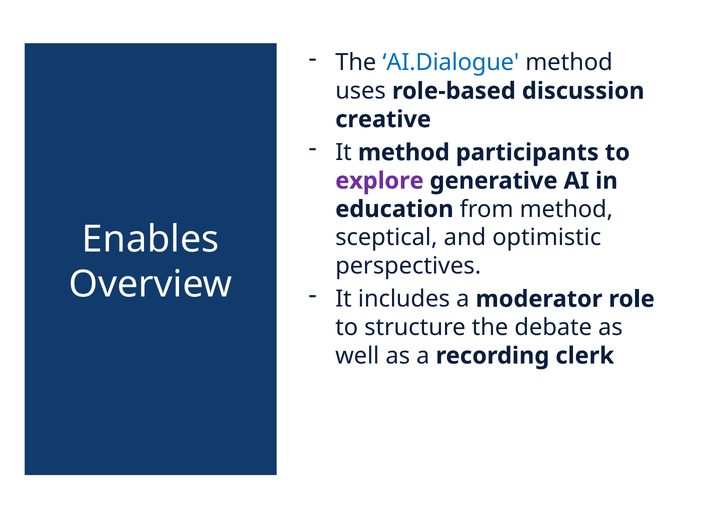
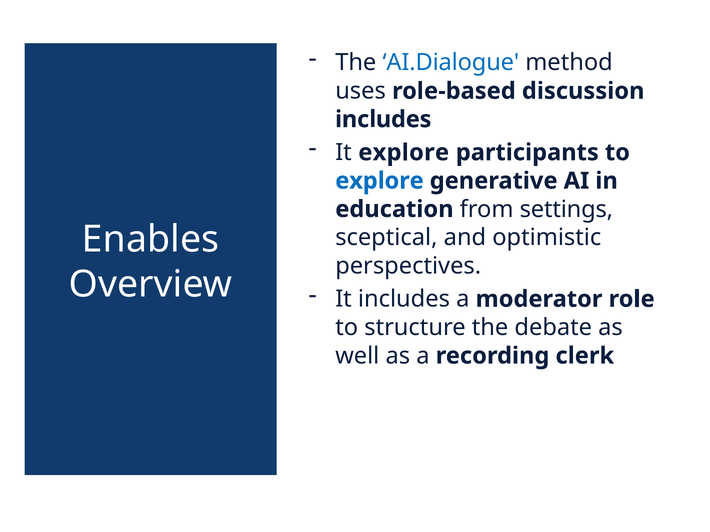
creative: creative -> includes (383, 119)
It method: method -> explore (404, 153)
explore colour: purple -> blue (379, 181)
from method: method -> settings (566, 209)
